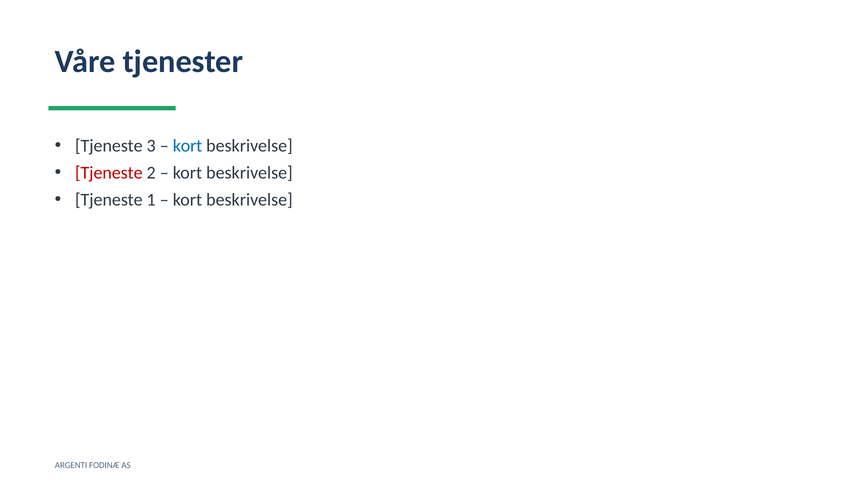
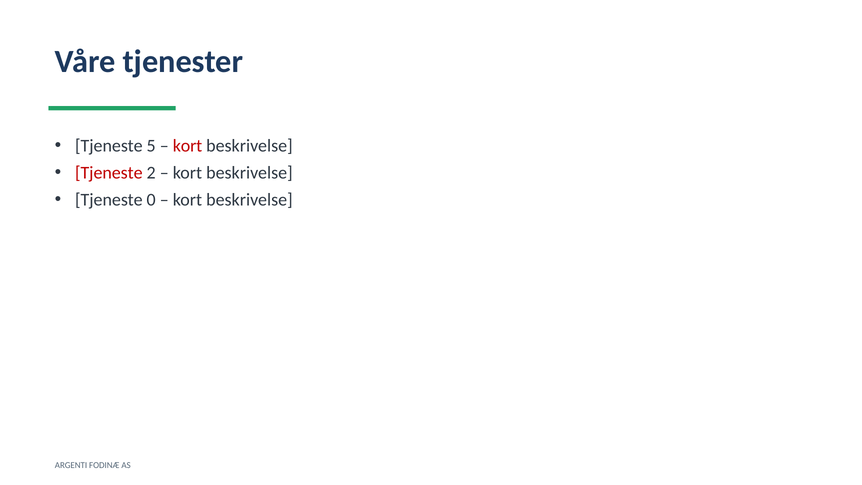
3: 3 -> 5 (151, 146)
kort colour: blue -> red (188, 146)
1: 1 -> 0 (151, 200)
